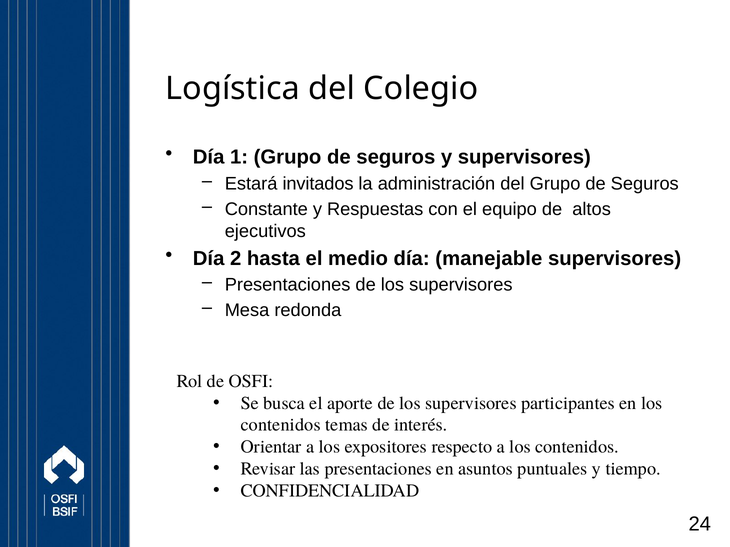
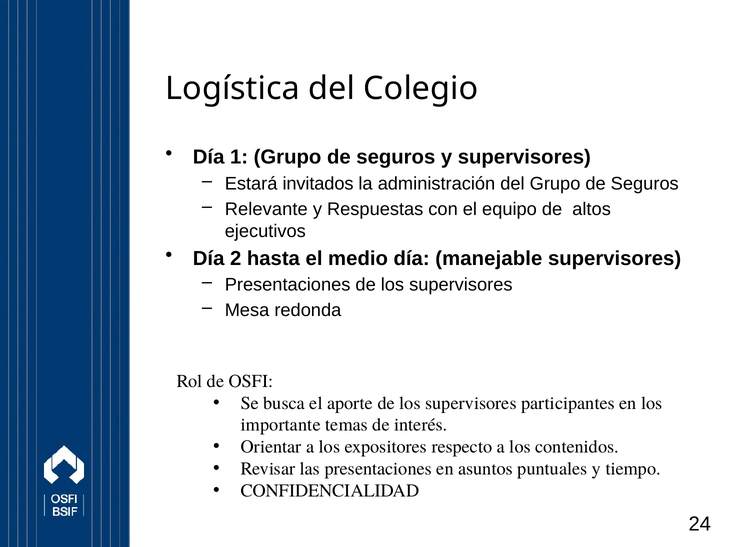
Constante: Constante -> Relevante (266, 209)
contenidos: contenidos -> importante (281, 425)
